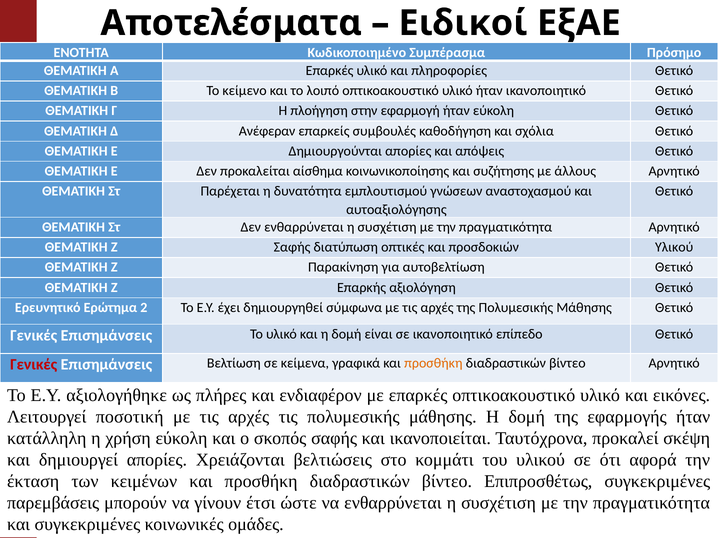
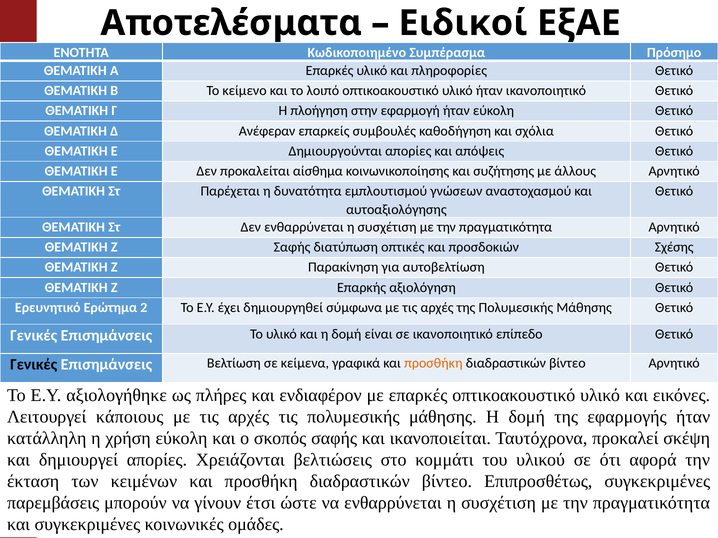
προσδοκιών Υλικού: Υλικού -> Σχέσης (674, 247)
Γενικές colour: red -> black (34, 365)
ποσοτική: ποσοτική -> κάποιους (130, 417)
